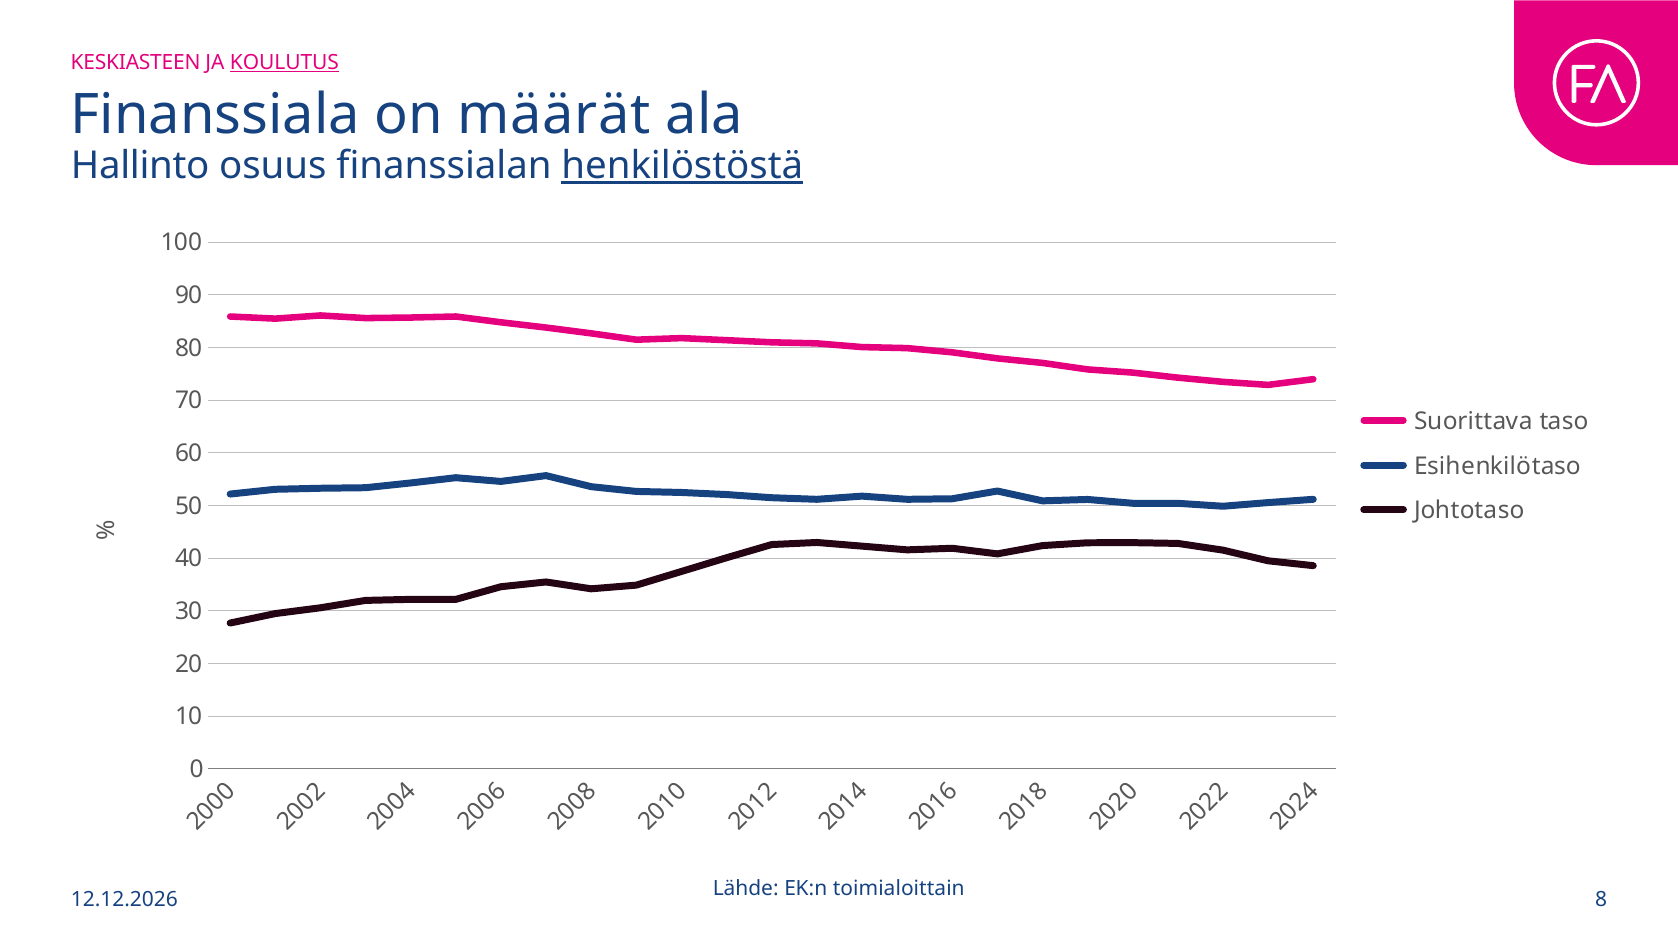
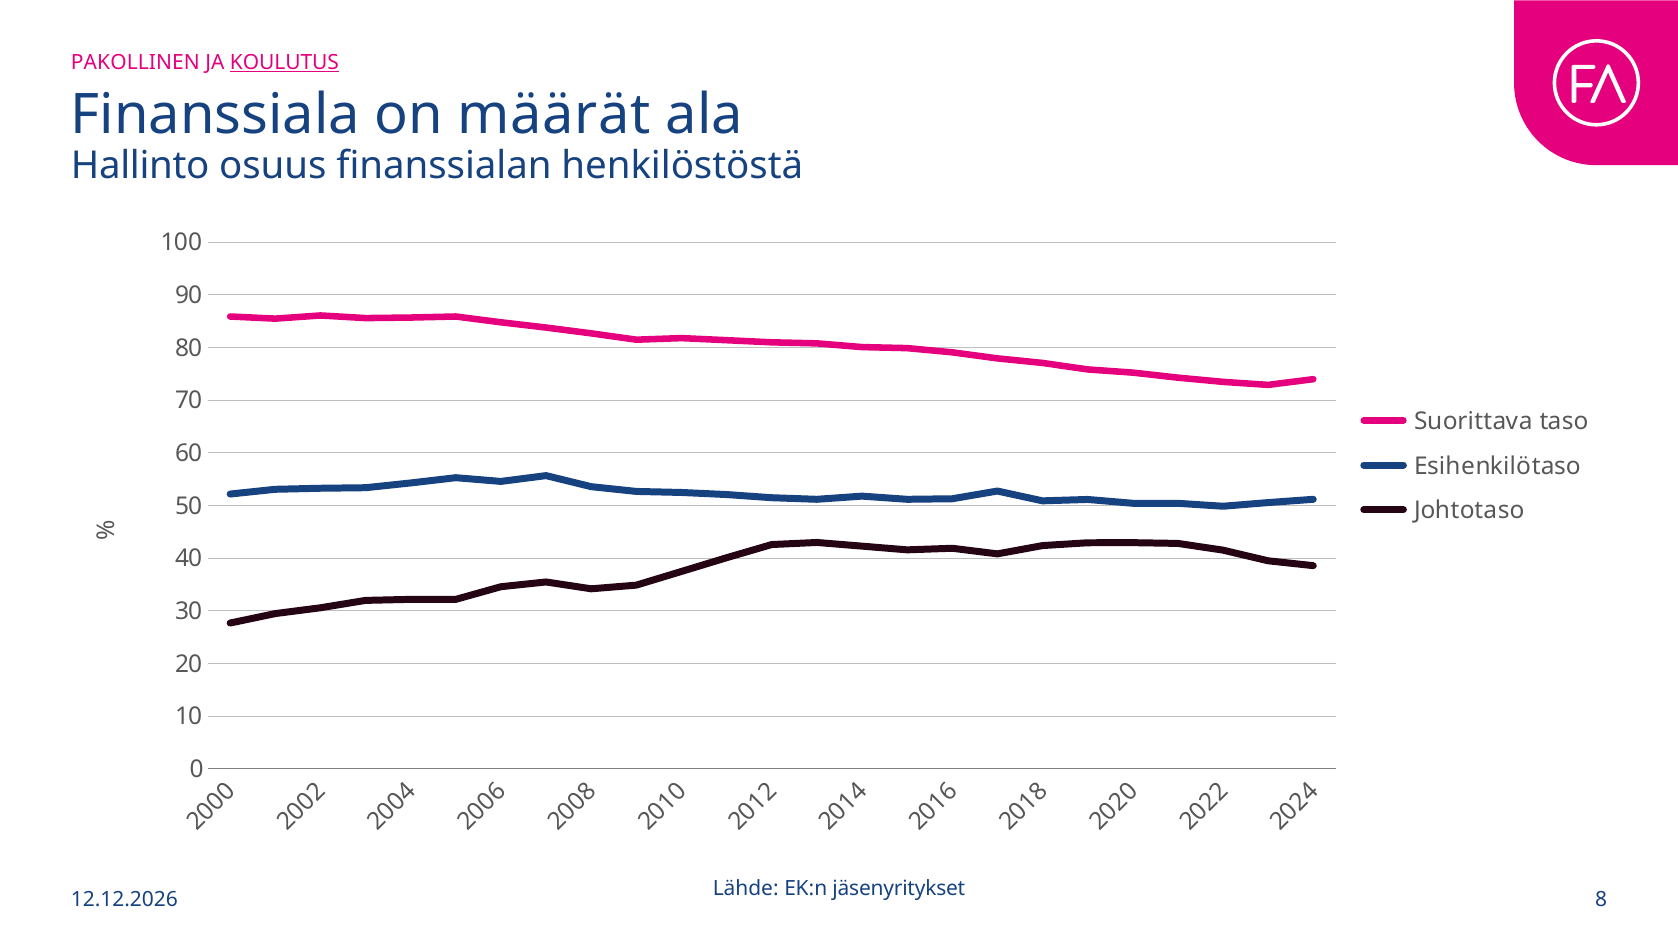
KESKIASTEEN: KESKIASTEEN -> PAKOLLINEN (135, 62)
henkilöstöstä underline: present -> none (682, 166)
toimialoittain: toimialoittain -> jäsenyritykset (899, 889)
